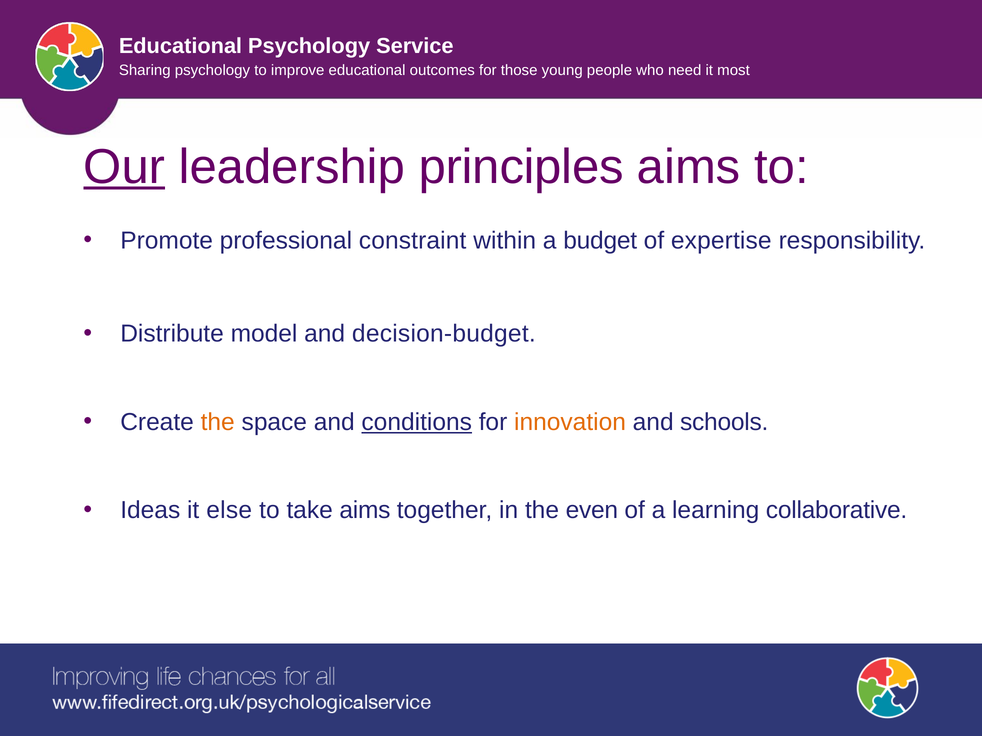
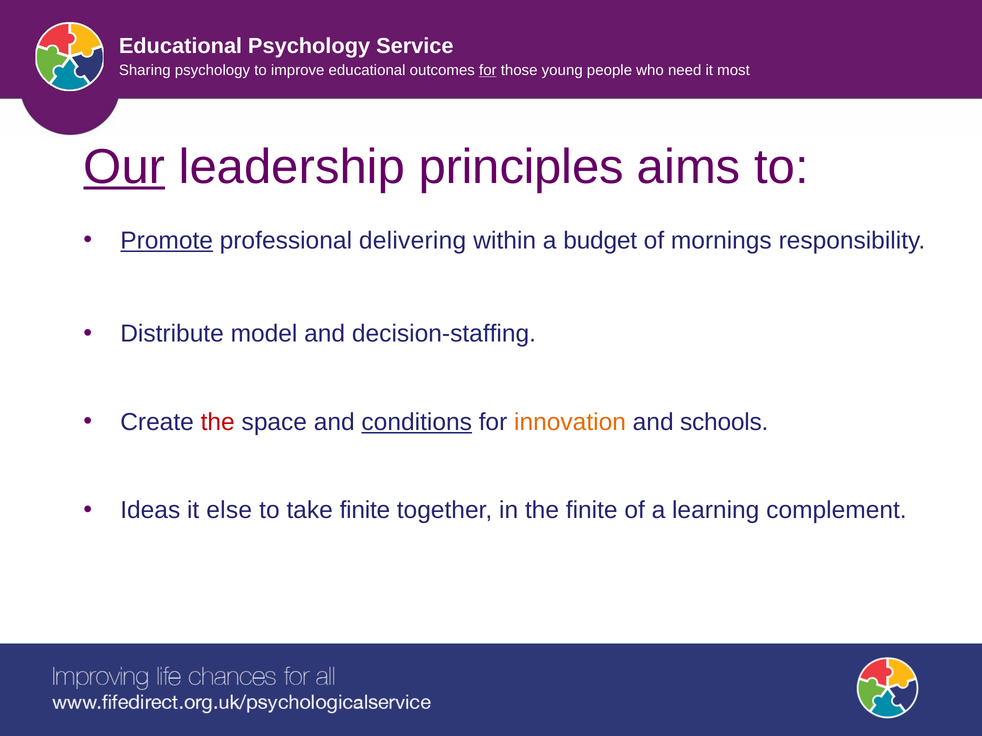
for underline: none -> present (488, 70)
Promote underline: none -> present (167, 241)
constraint: constraint -> delivering (413, 241)
expertise: expertise -> mornings (721, 241)
decision-budget: decision-budget -> decision-staffing (444, 334)
the colour: orange -> red (218, 422)
take aims: aims -> finite (365, 511)
the even: even -> finite (592, 511)
collaborative: collaborative -> complement (836, 511)
